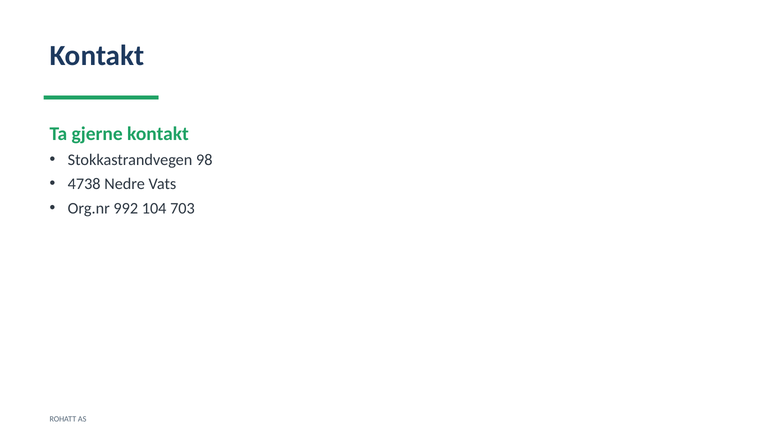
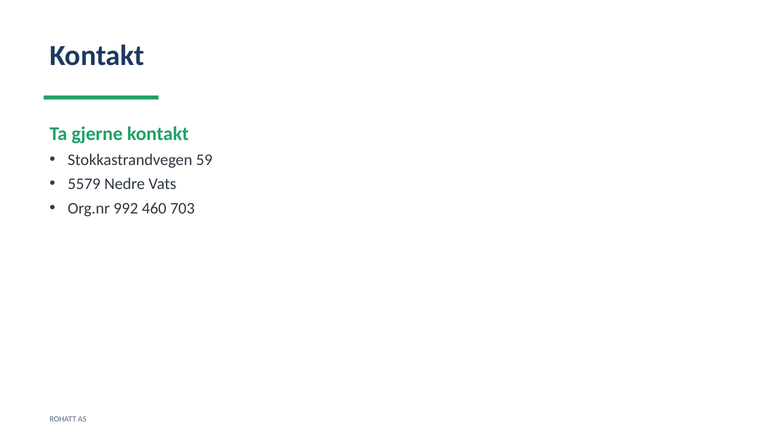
98: 98 -> 59 (204, 160)
4738: 4738 -> 5579 (84, 184)
104: 104 -> 460 (154, 209)
